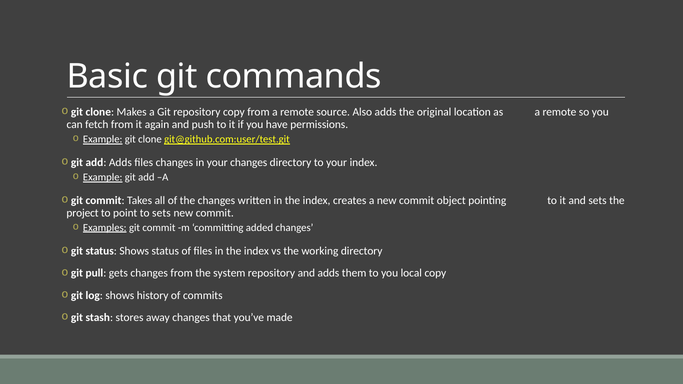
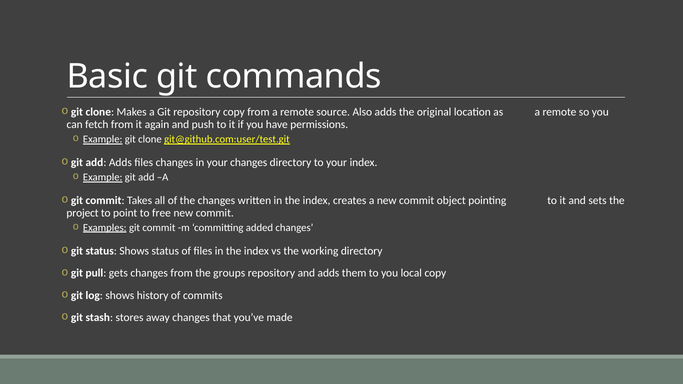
to sets: sets -> free (161, 213)
system: system -> groups (229, 273)
